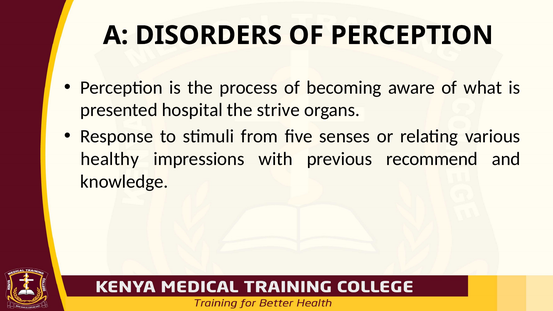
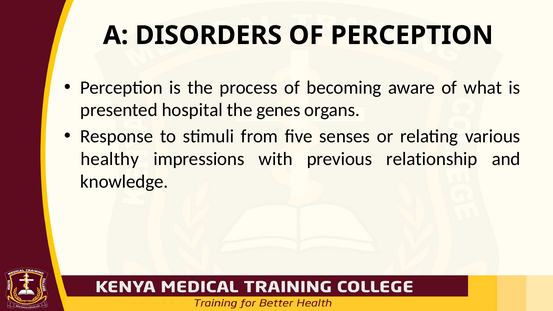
strive: strive -> genes (278, 110)
recommend: recommend -> relationship (432, 159)
